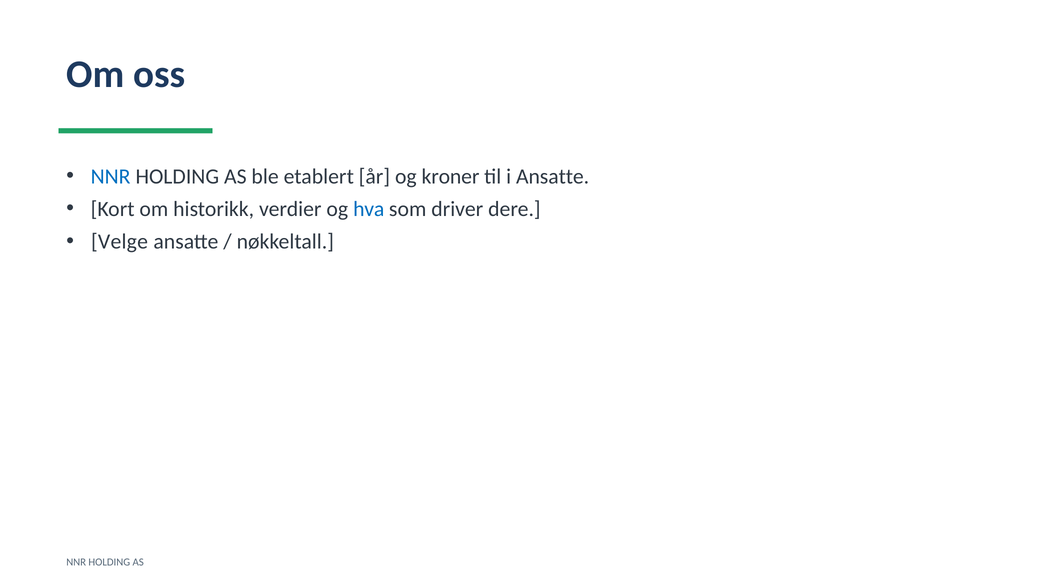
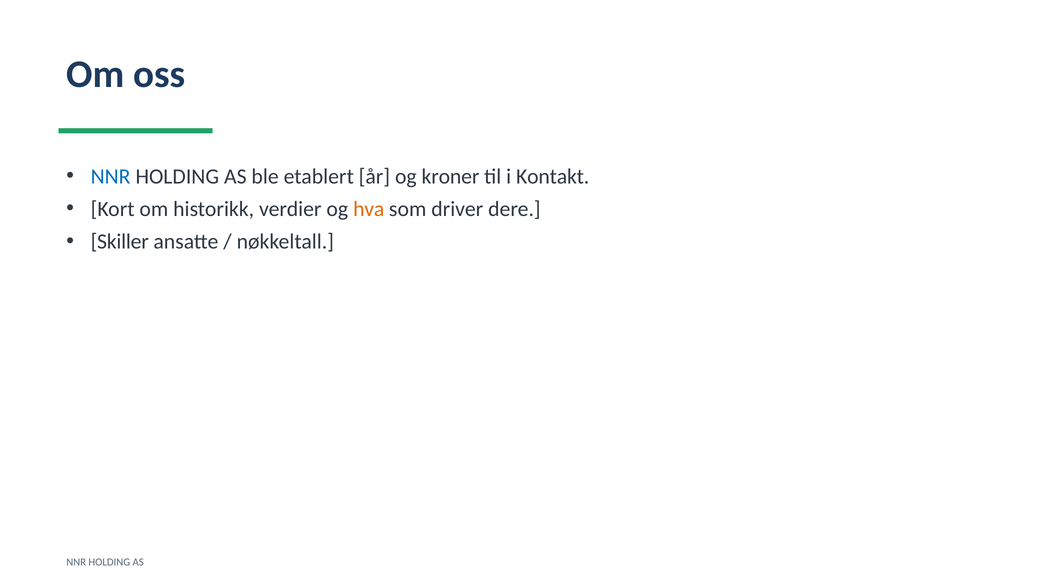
i Ansatte: Ansatte -> Kontakt (553, 176)
hva colour: blue -> orange (369, 209)
Velge: Velge -> Skiller (120, 242)
